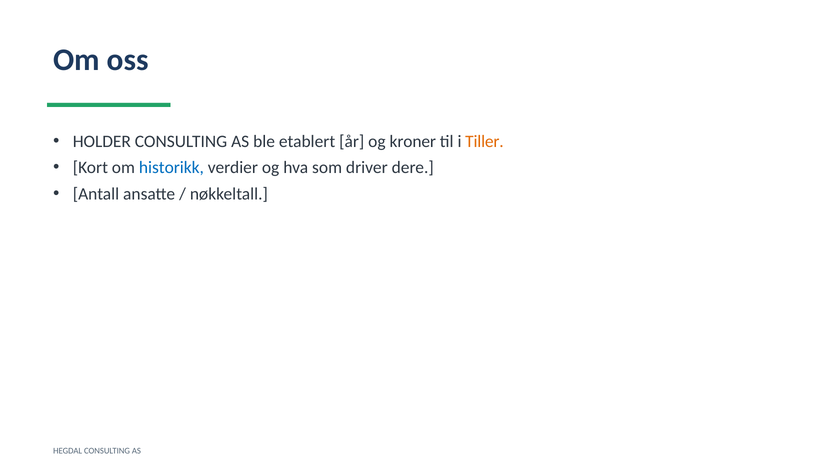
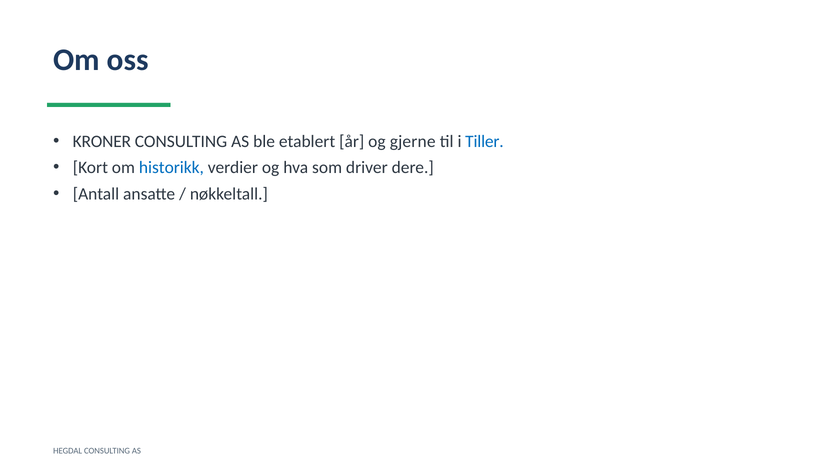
HOLDER: HOLDER -> KRONER (102, 142)
kroner: kroner -> gjerne (413, 142)
Tiller colour: orange -> blue (484, 142)
